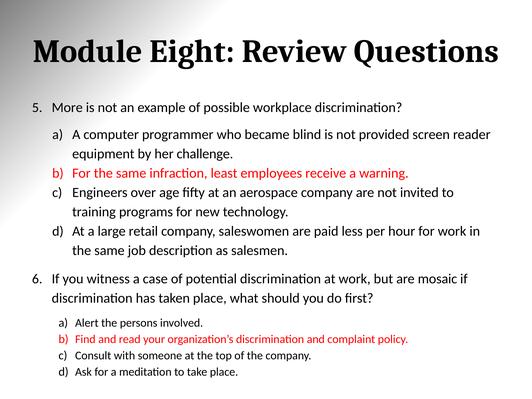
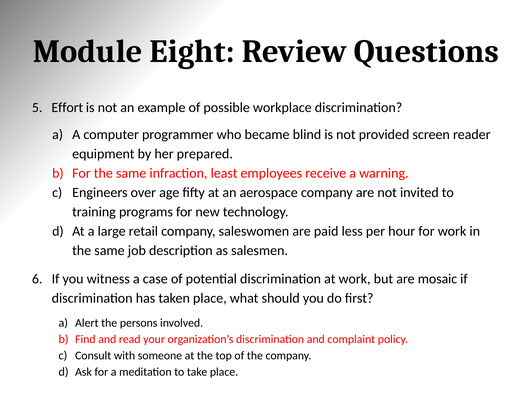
More: More -> Effort (67, 108)
challenge: challenge -> prepared (205, 154)
